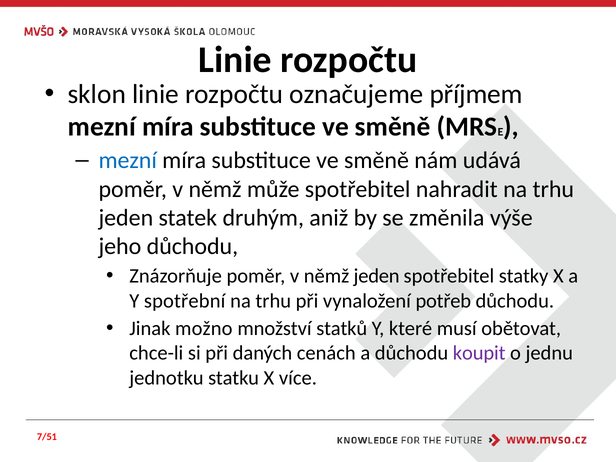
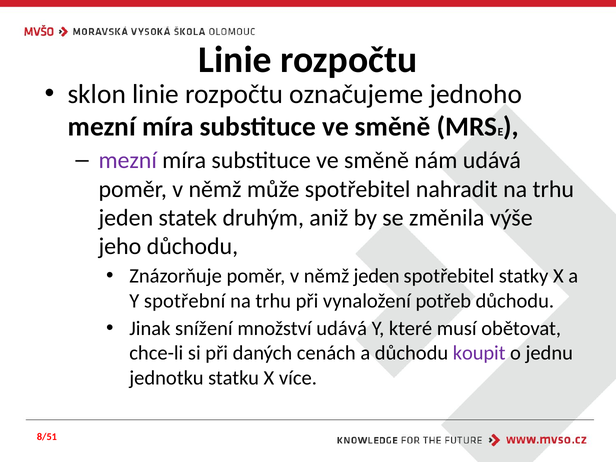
příjmem: příjmem -> jednoho (476, 94)
mezní colour: blue -> purple (128, 160)
možno: možno -> snížení (204, 328)
množství statků: statků -> udává (342, 328)
7/51: 7/51 -> 8/51 (47, 437)
